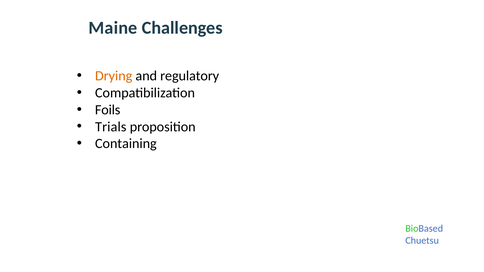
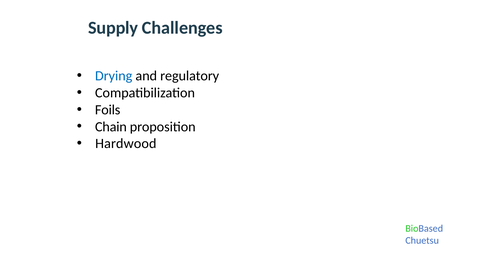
Maine: Maine -> Supply (113, 28)
Drying colour: orange -> blue (114, 76)
Trials: Trials -> Chain (111, 127)
Containing: Containing -> Hardwood (126, 144)
